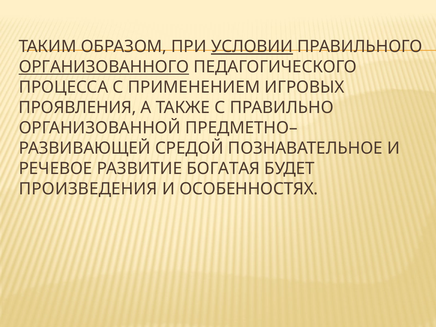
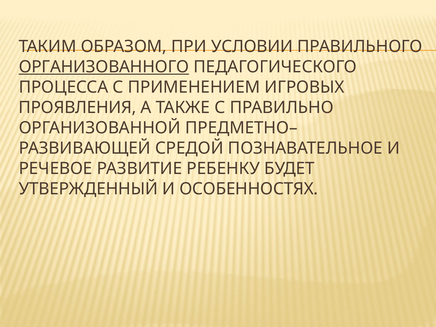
УСЛОВИИ underline: present -> none (252, 47)
БОГАТАЯ: БОГАТАЯ -> РЕБЕНКУ (223, 169)
ПРОИЗВЕДЕНИЯ: ПРОИЗВЕДЕНИЯ -> УТВЕРЖДЕННЫЙ (88, 189)
